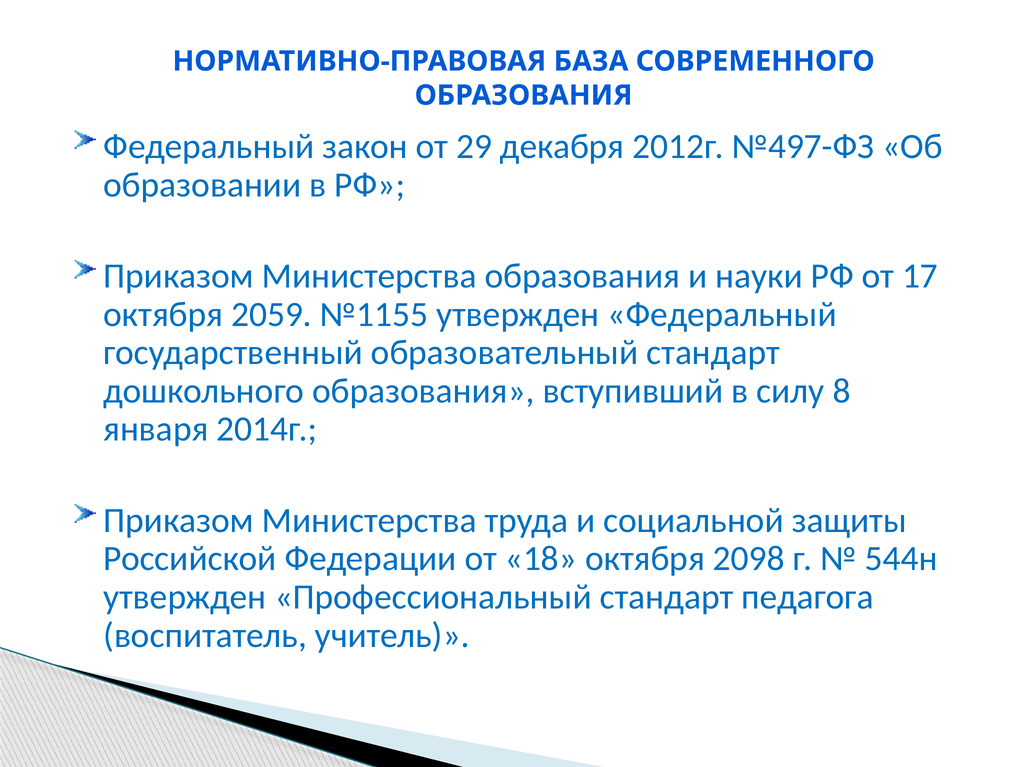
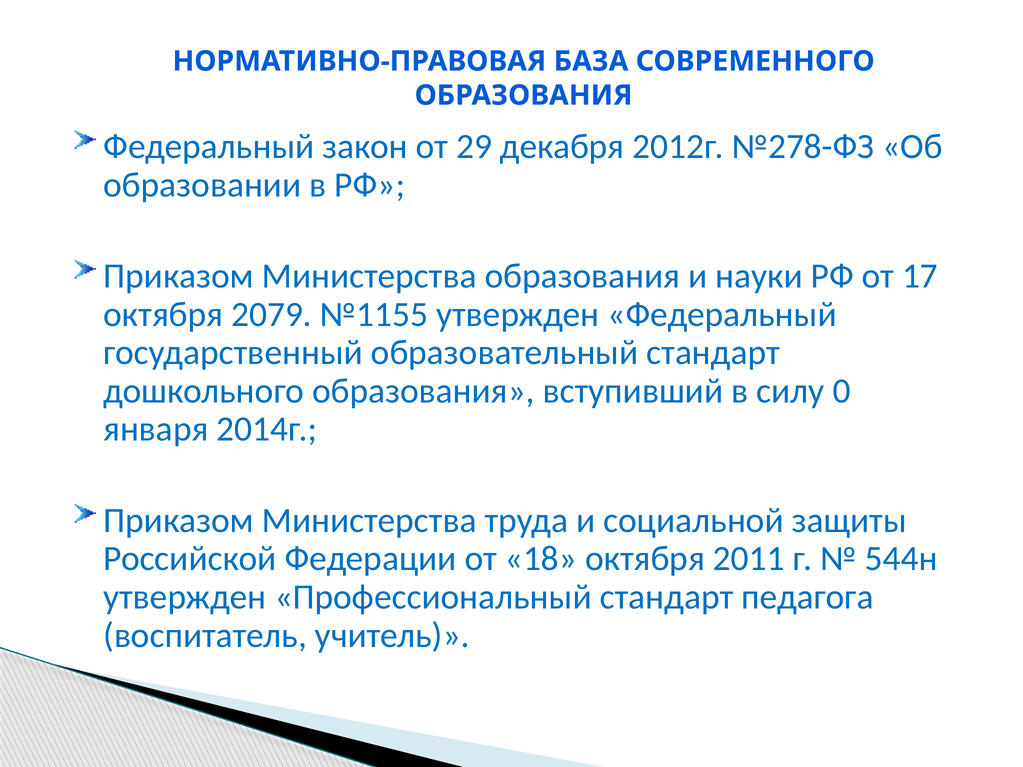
№497-ФЗ: №497-ФЗ -> №278-ФЗ (803, 147)
2059: 2059 -> 2079 (272, 314)
8: 8 -> 0 (842, 391)
2098: 2098 -> 2011 (749, 559)
